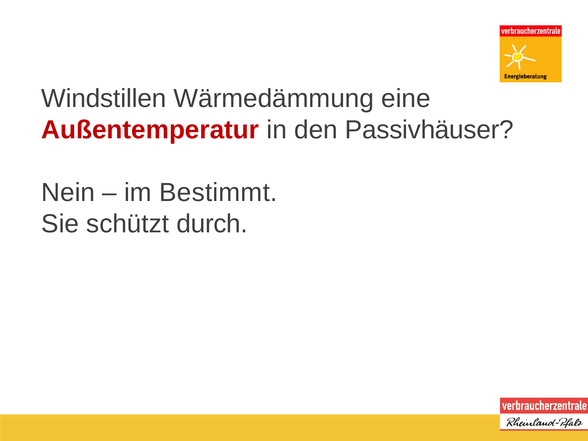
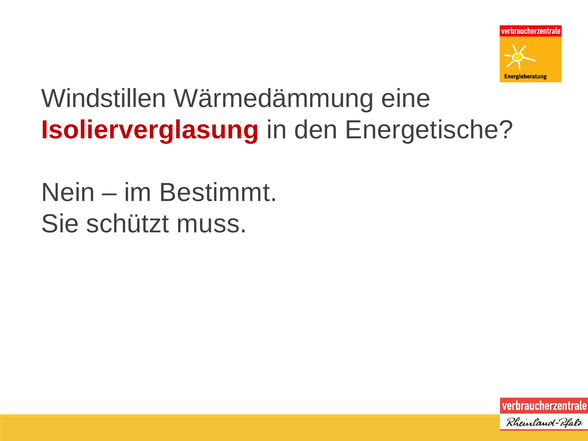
Außentemperatur: Außentemperatur -> Isolierverglasung (150, 130)
Passivhäuser: Passivhäuser -> Energetische (429, 130)
durch: durch -> muss (212, 224)
